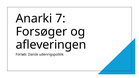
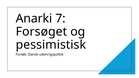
Forsøger: Forsøger -> Forsøget (41, 32)
afleveringen: afleveringen -> pessimistisk (51, 45)
